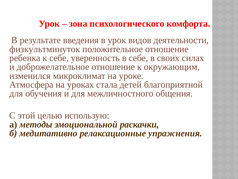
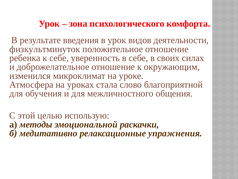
детей: детей -> слово (131, 84)
